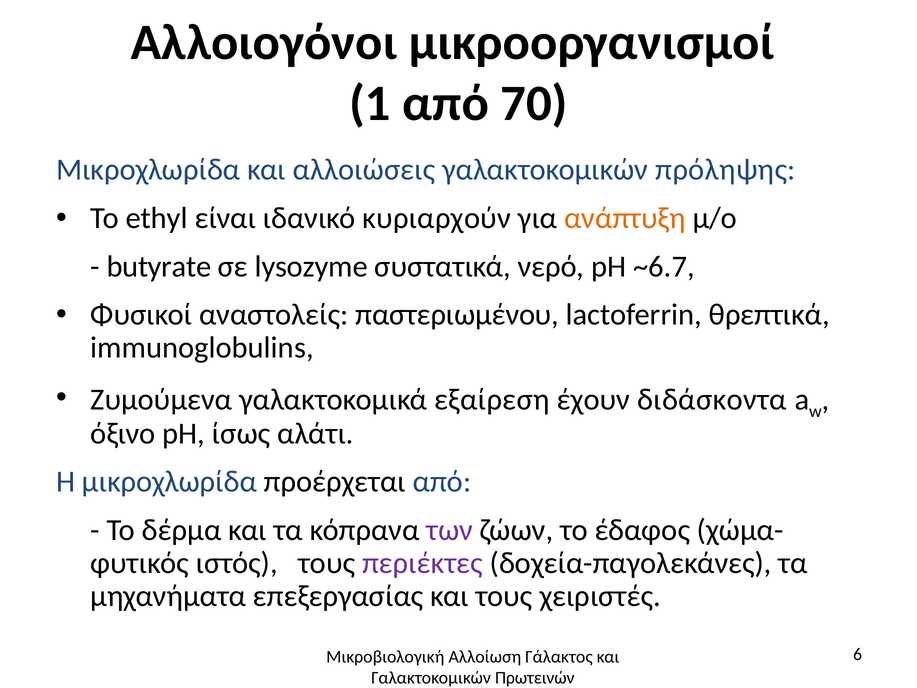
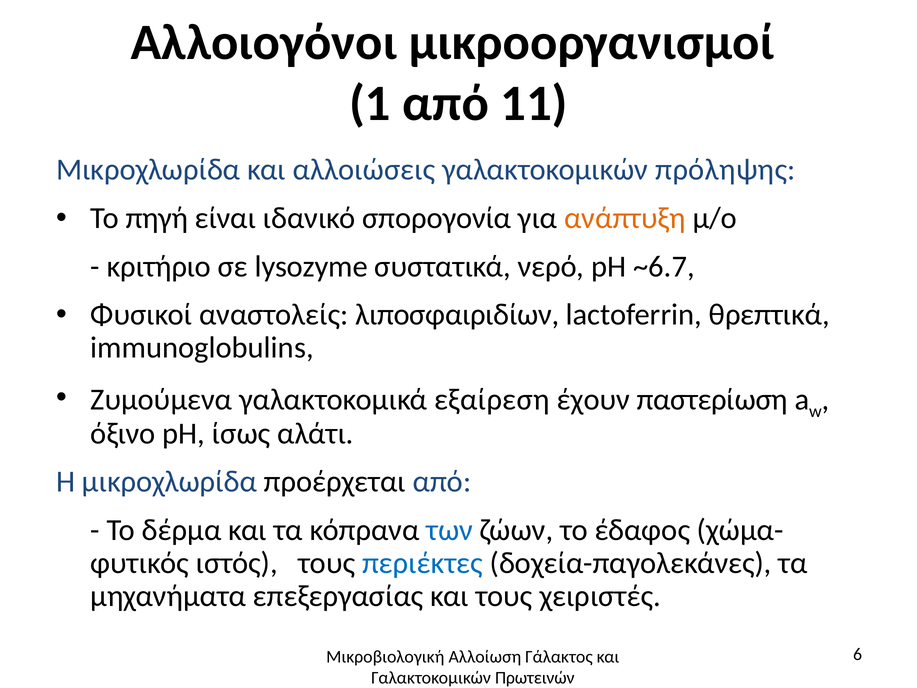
70: 70 -> 11 (534, 104)
ethyl: ethyl -> πηγή (157, 218)
κυριαρχούν: κυριαρχούν -> σπορογονία (437, 218)
butyrate: butyrate -> κριτήριο (159, 266)
παστεριωμένου: παστεριωμένου -> λιποσφαιριδίων (457, 315)
διδάσκοντα: διδάσκοντα -> παστερίωση (712, 399)
των colour: purple -> blue (450, 530)
περιέκτες colour: purple -> blue (422, 563)
